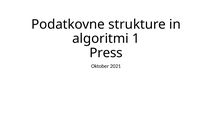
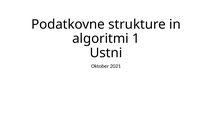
Press: Press -> Ustni (106, 53)
